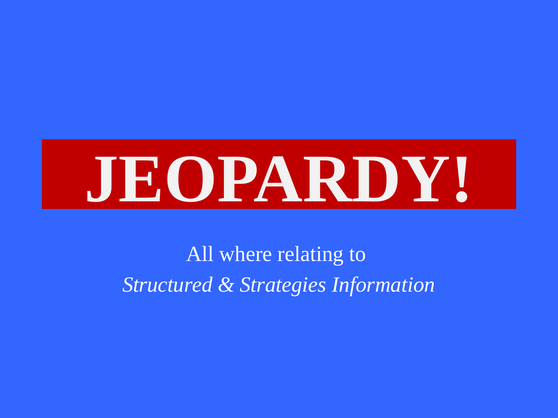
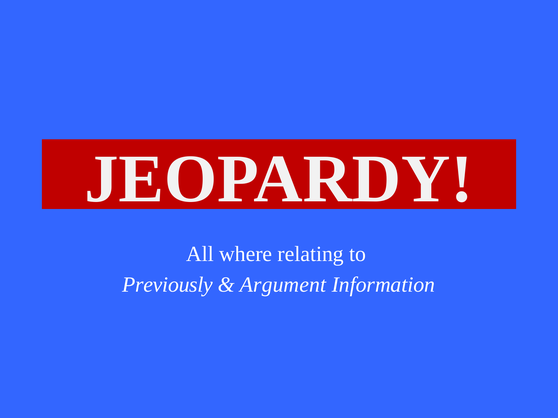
Structured: Structured -> Previously (168, 285)
Strategies: Strategies -> Argument (283, 285)
